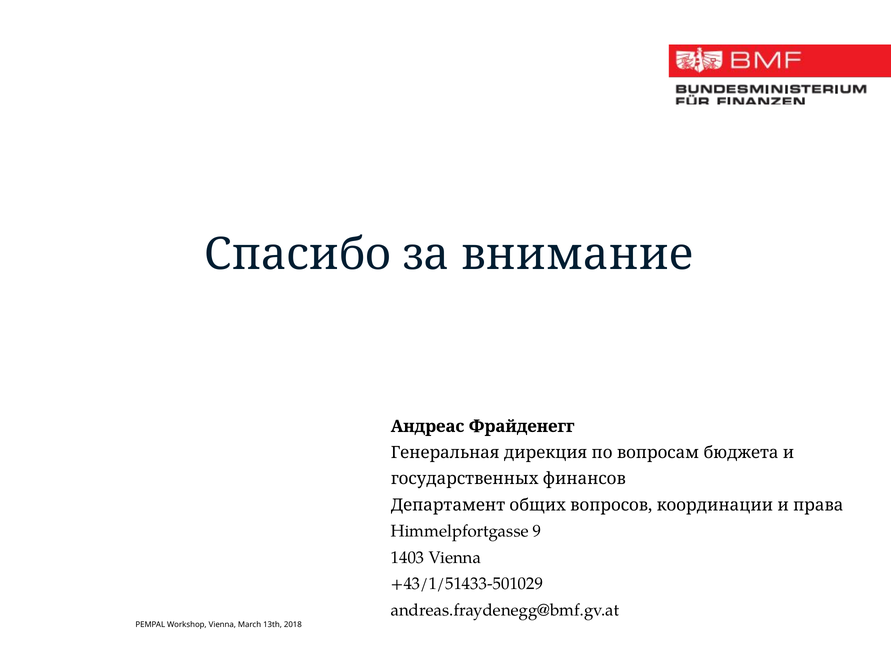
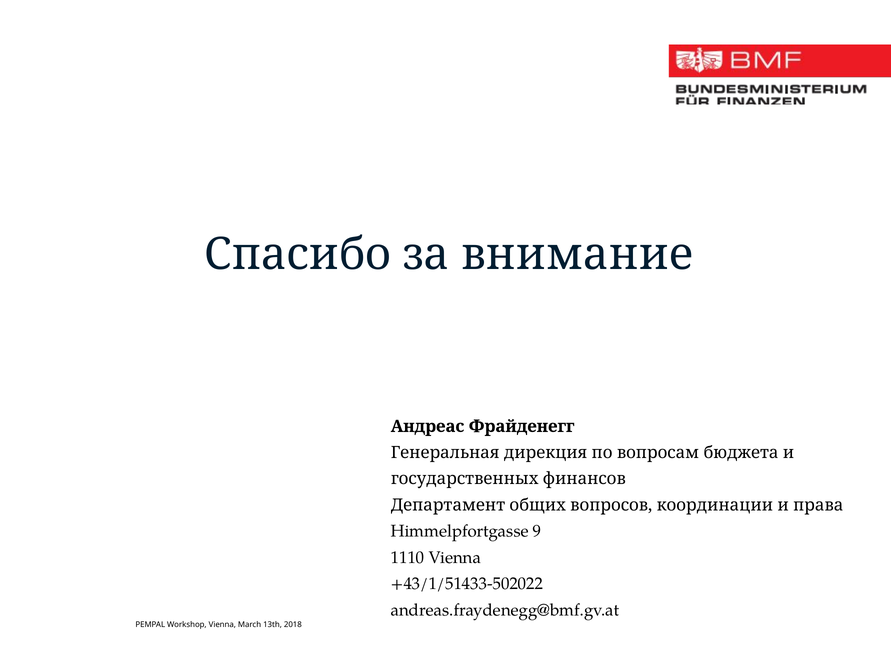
1403: 1403 -> 1110 (408, 557)
+43/1/51433-501029: +43/1/51433-501029 -> +43/1/51433-502022 (467, 583)
